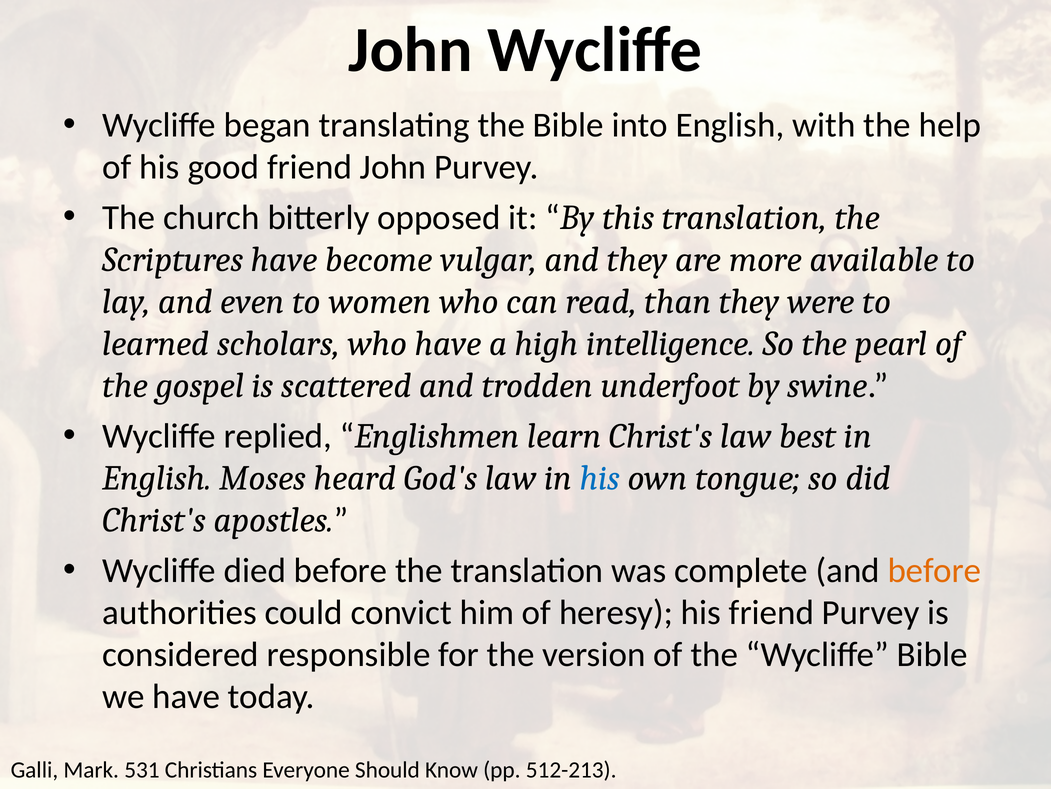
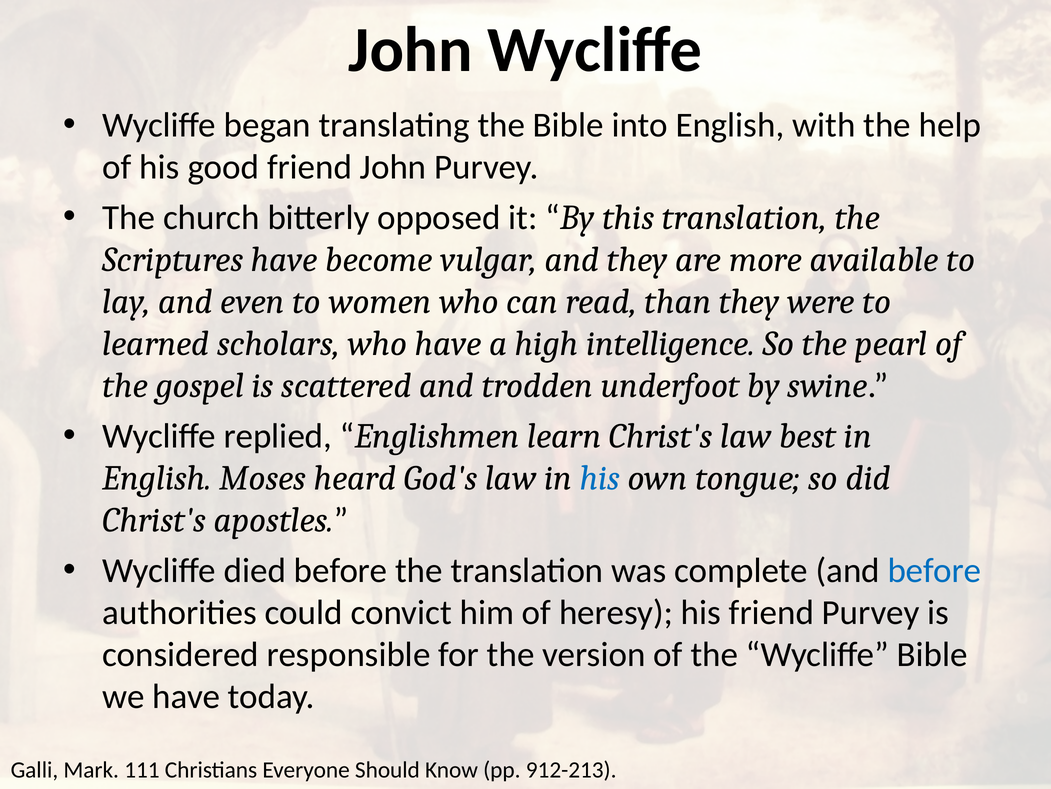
before colour: orange -> blue (934, 570)
531: 531 -> 111 (142, 769)
512-213: 512-213 -> 912-213 (571, 769)
